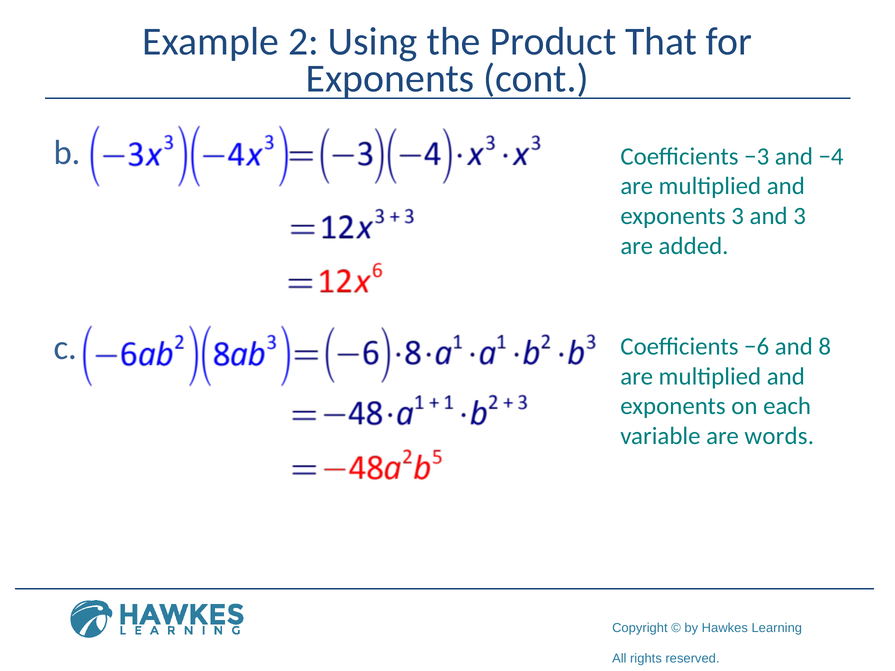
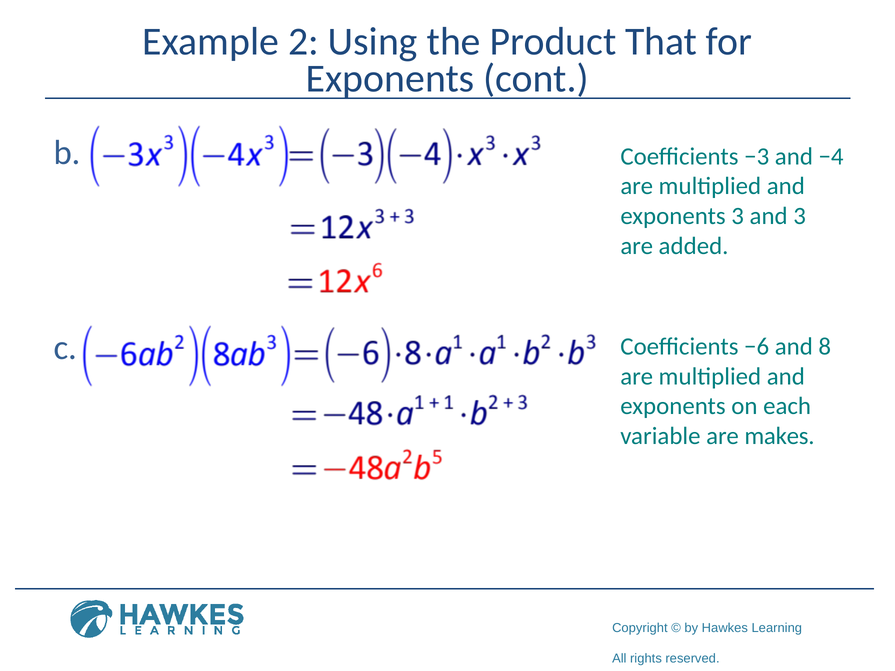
words: words -> makes (779, 436)
